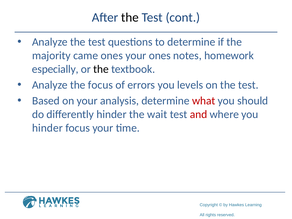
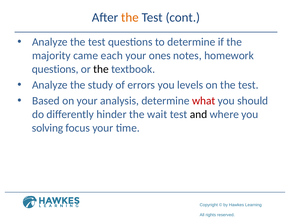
the colour: black -> orange (130, 17)
came ones: ones -> each (112, 55)
especially: especially -> questions (55, 69)
the focus: focus -> study (101, 85)
and colour: red -> black (198, 114)
hinder: hinder -> solving (48, 128)
